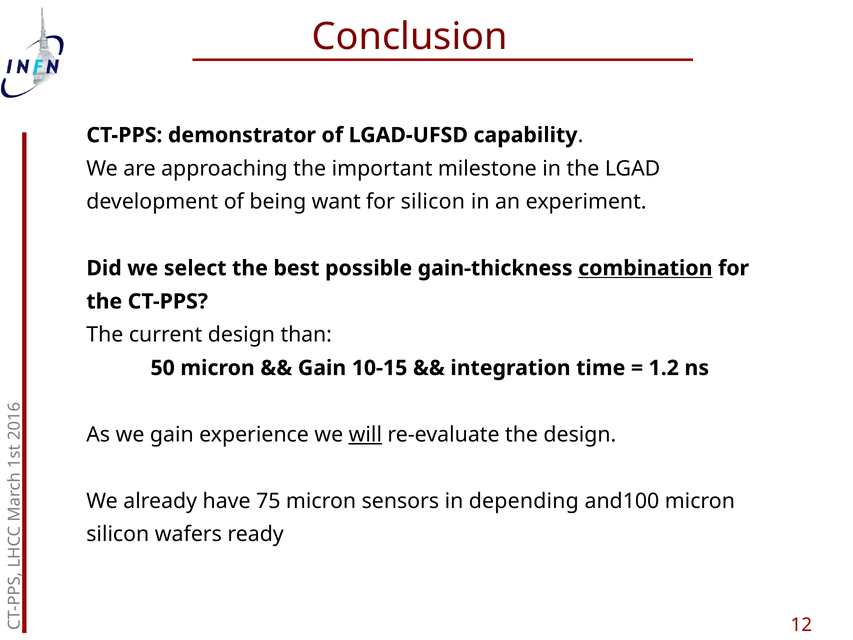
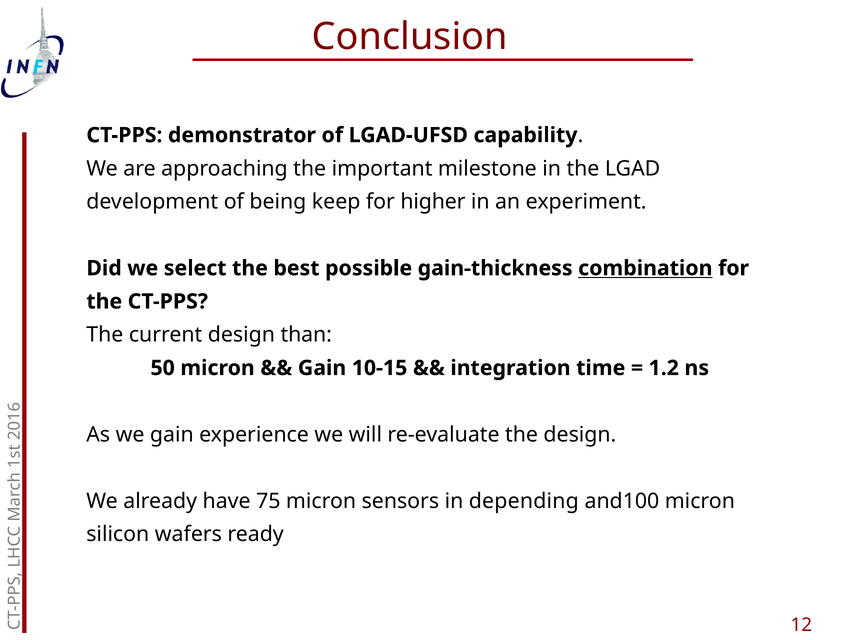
want: want -> keep (336, 202)
for silicon: silicon -> higher (433, 202)
will underline: present -> none (365, 434)
